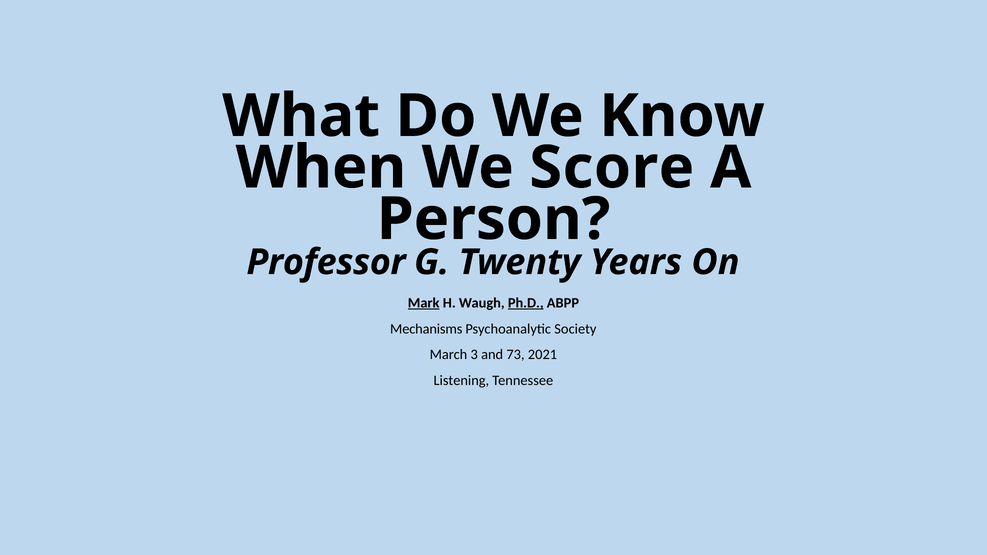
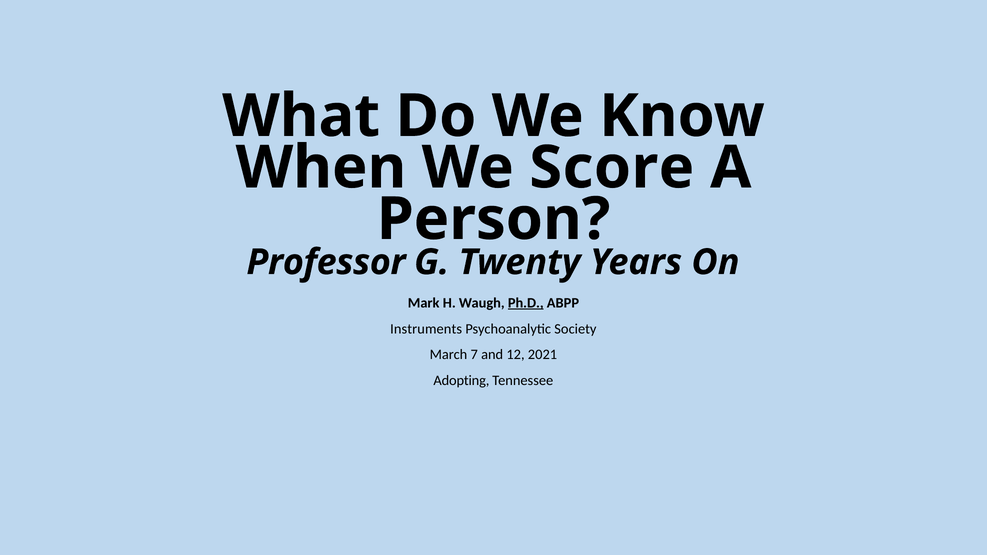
Mark underline: present -> none (424, 303)
Mechanisms: Mechanisms -> Instruments (426, 329)
3: 3 -> 7 (474, 355)
73: 73 -> 12 (516, 355)
Listening: Listening -> Adopting (461, 381)
